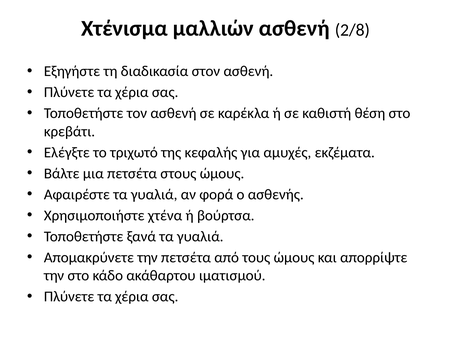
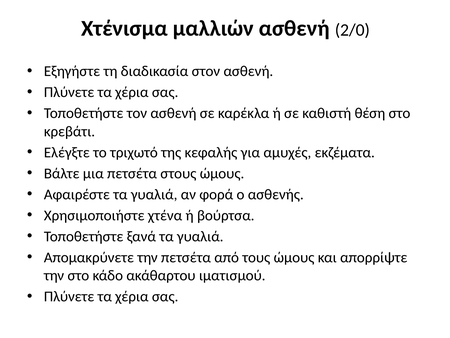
2/8: 2/8 -> 2/0 (352, 30)
